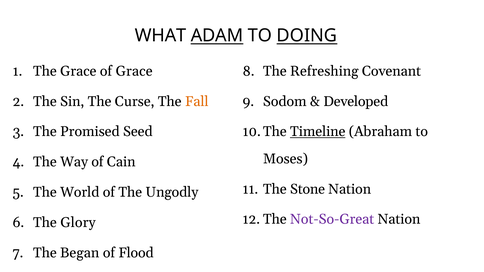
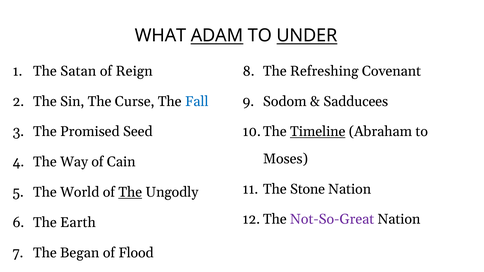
DOING: DOING -> UNDER (307, 36)
The Grace: Grace -> Satan (78, 71)
of Grace: Grace -> Reign (134, 71)
Fall colour: orange -> blue (197, 101)
Developed: Developed -> Sadducees (356, 101)
The underline: none -> present (130, 192)
Glory: Glory -> Earth (78, 223)
